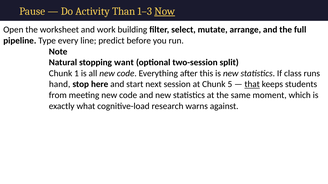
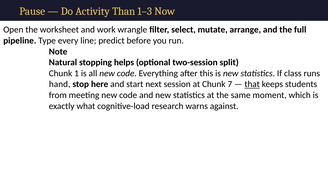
Now underline: present -> none (165, 11)
building: building -> wrangle (132, 30)
want: want -> helps (124, 63)
5: 5 -> 7 (230, 84)
